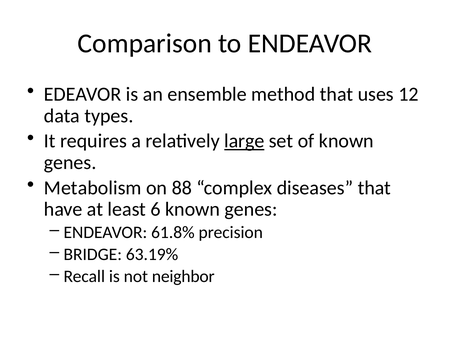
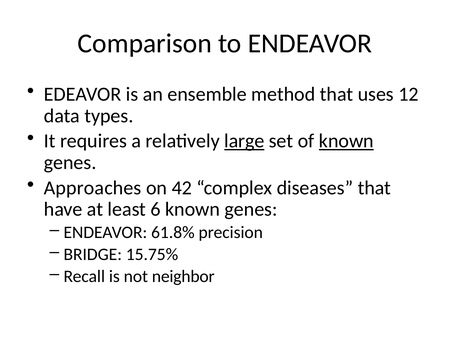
known underline: none -> present (346, 141)
Metabolism: Metabolism -> Approaches (93, 188)
88: 88 -> 42 (182, 188)
63.19%: 63.19% -> 15.75% (152, 255)
